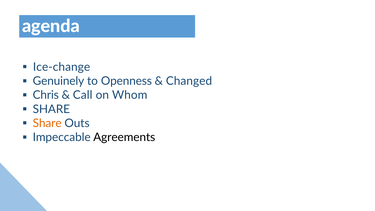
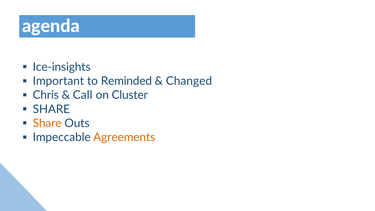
Ice-change: Ice-change -> Ice-insights (62, 67)
Genuinely: Genuinely -> Important (58, 81)
Openness: Openness -> Reminded (126, 81)
Whom: Whom -> Cluster (130, 95)
Agreements colour: black -> orange (124, 137)
